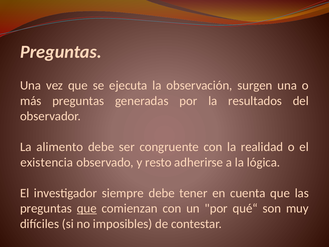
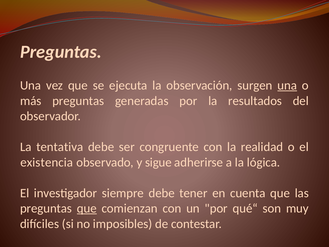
una underline: none -> present (287, 85)
alimento: alimento -> tentativa (60, 147)
resto: resto -> sigue (158, 162)
